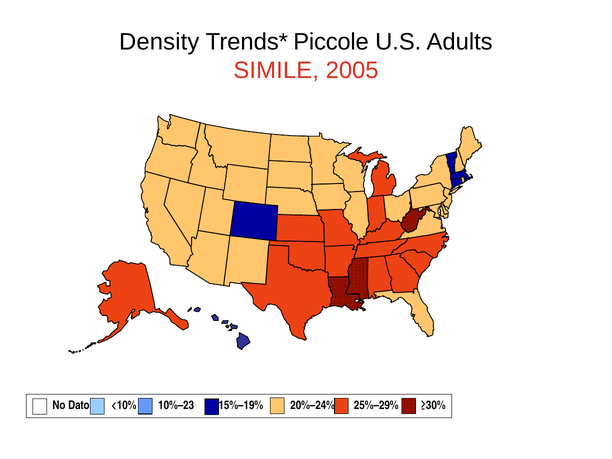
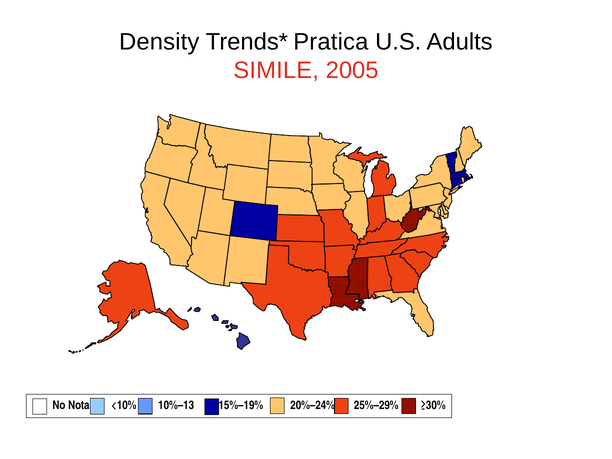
Piccole: Piccole -> Pratica (331, 42)
Dato: Dato -> Nota (79, 405)
10%–23: 10%–23 -> 10%–13 (176, 405)
